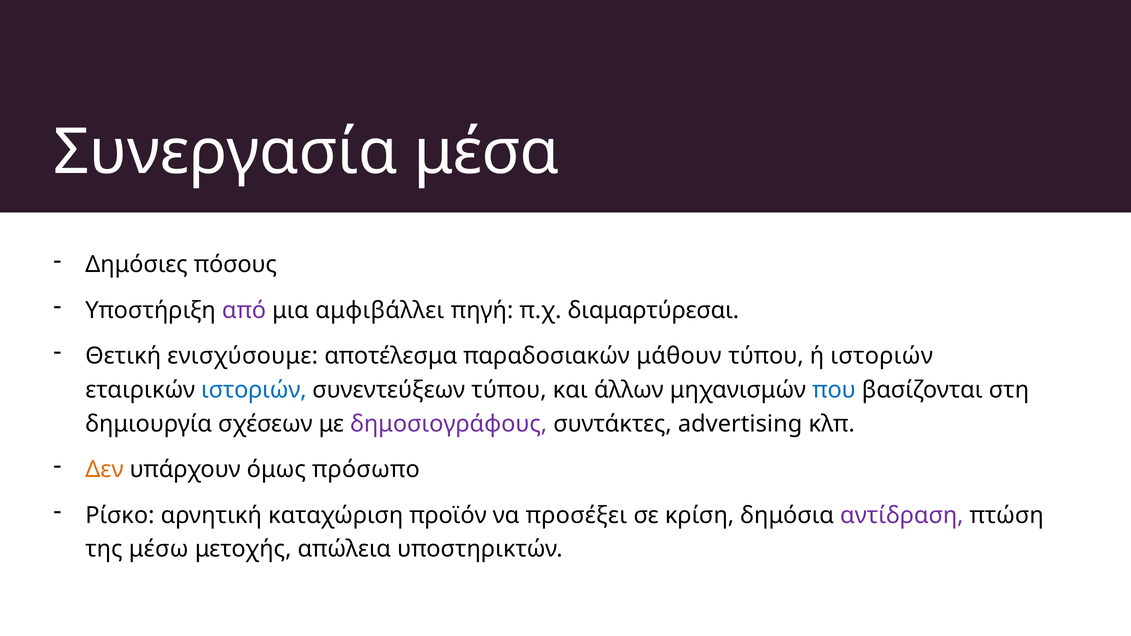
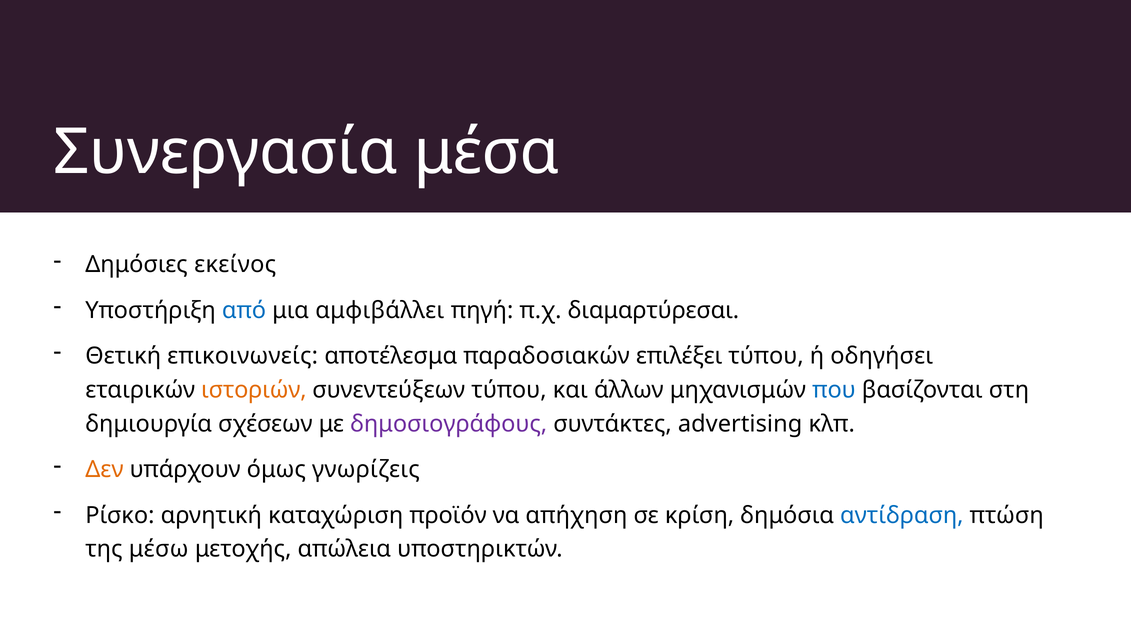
πόσους: πόσους -> εκείνος (235, 265)
από colour: purple -> blue (244, 310)
ενισχύσουμε: ενισχύσουμε -> επικοινωνείς (243, 356)
μάθουν: μάθουν -> επιλέξει (679, 356)
ή ιστοριών: ιστοριών -> οδηγήσει (882, 356)
ιστοριών colour: blue -> orange (254, 390)
πρόσωπο: πρόσωπο -> γνωρίζεις (366, 470)
προσέξει: προσέξει -> απήχηση (576, 515)
αντίδραση colour: purple -> blue (902, 515)
